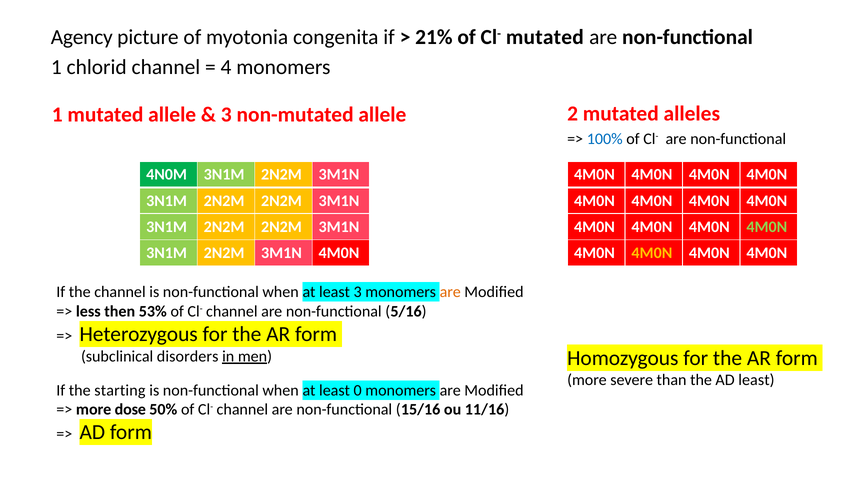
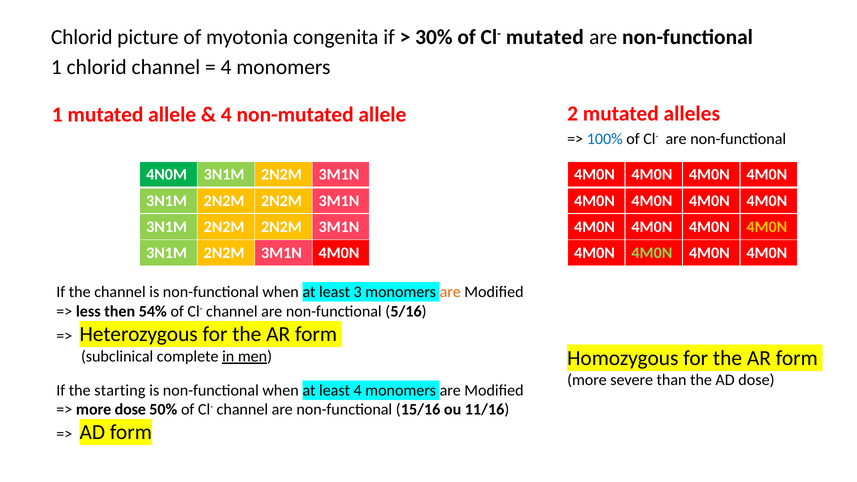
Agency: Agency -> Chlorid (82, 37)
21%: 21% -> 30% (434, 37)
3: 3 -> 4 (226, 115)
4M0N colour: light green -> yellow (767, 227)
4M0N colour: yellow -> light green (652, 253)
53%: 53% -> 54% (153, 311)
disorders: disorders -> complete (188, 356)
AD least: least -> dose (756, 380)
least 0: 0 -> 4 (358, 390)
